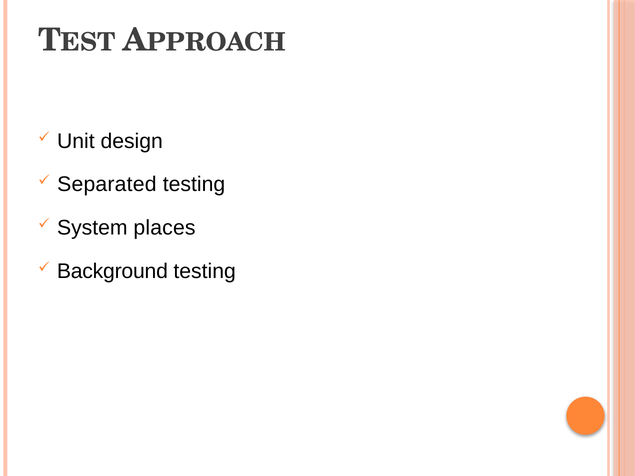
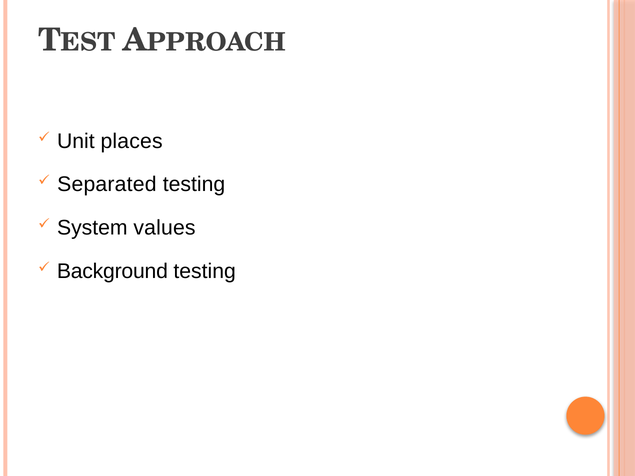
design: design -> places (132, 141)
places: places -> values (164, 228)
